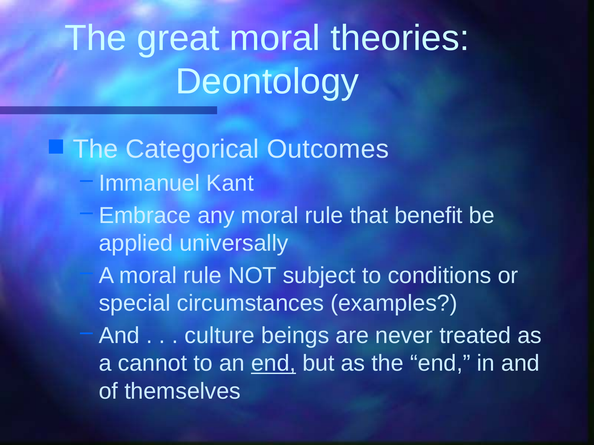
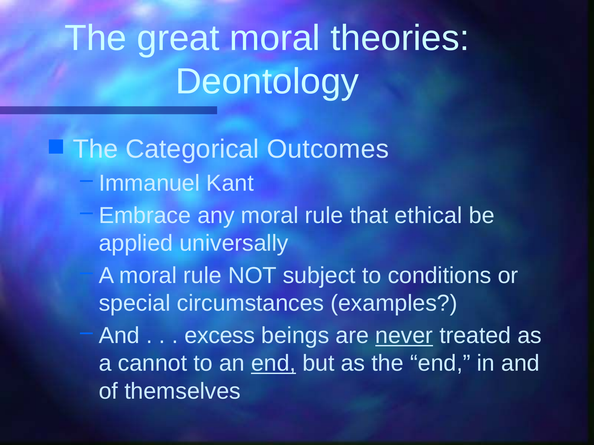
benefit: benefit -> ethical (428, 216)
culture: culture -> excess (220, 336)
never underline: none -> present (404, 336)
